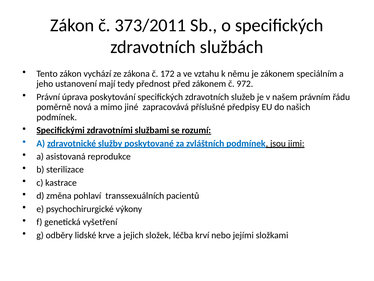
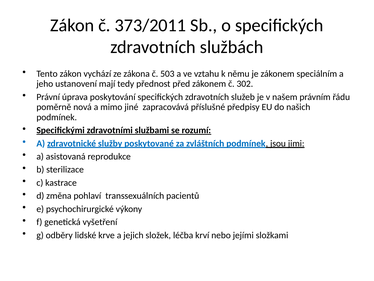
172: 172 -> 503 (167, 74)
972: 972 -> 302 (245, 84)
